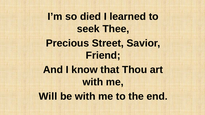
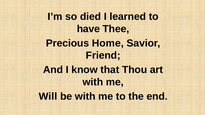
seek: seek -> have (88, 29)
Street: Street -> Home (108, 43)
